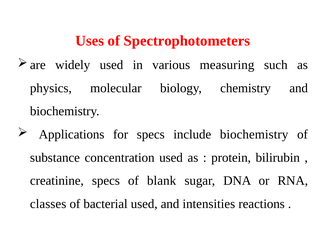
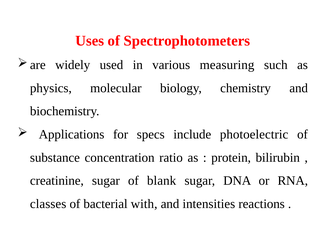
include biochemistry: biochemistry -> photoelectric (254, 134)
concentration used: used -> ratio (171, 158)
creatinine specs: specs -> sugar (106, 181)
bacterial used: used -> with (144, 204)
